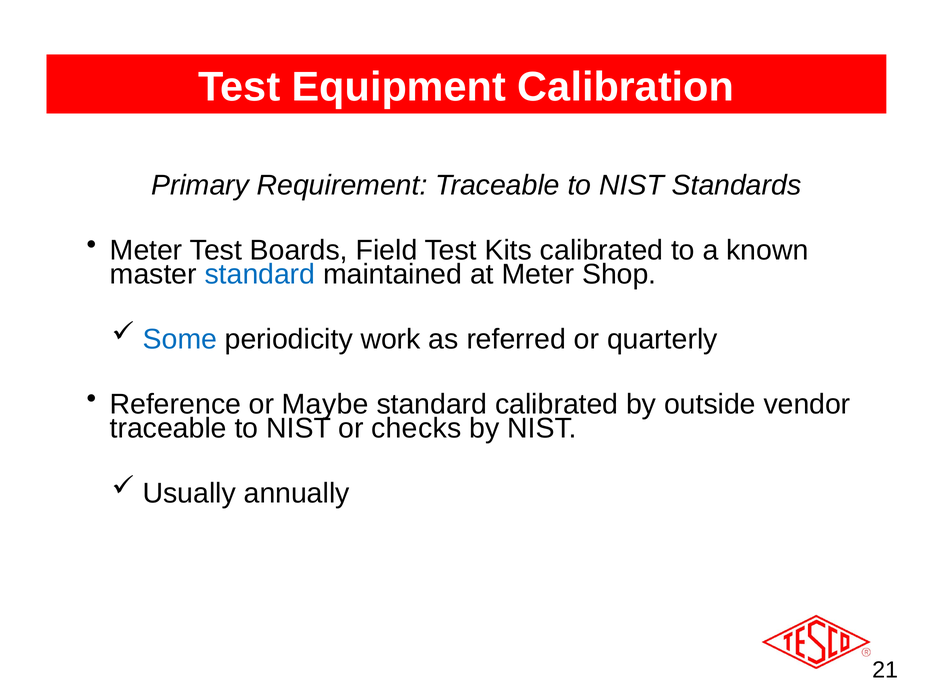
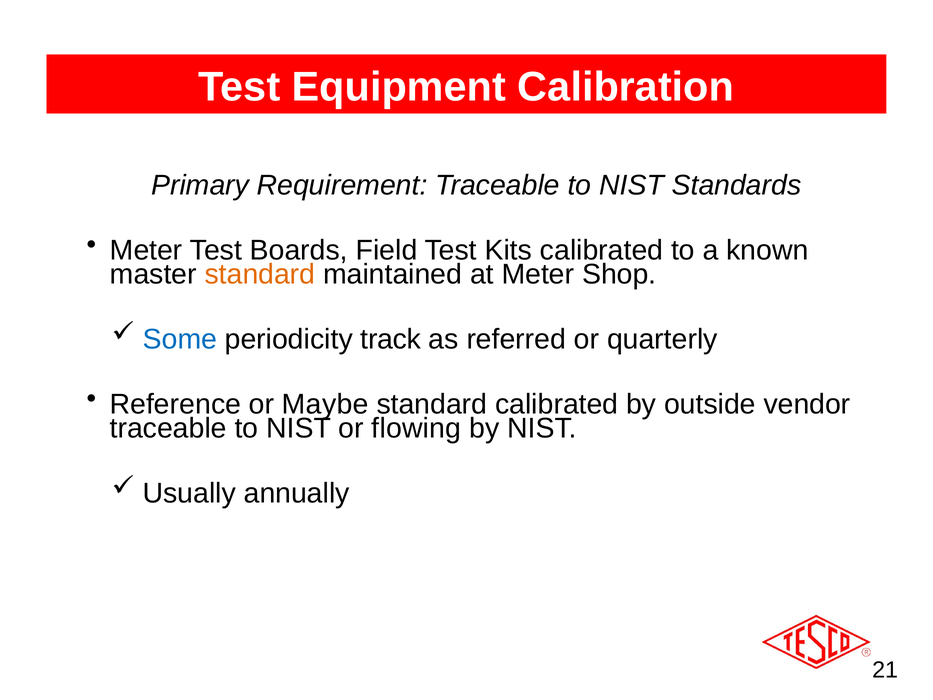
standard colour: blue -> orange (260, 274)
work: work -> track (391, 339)
checks: checks -> flowing (416, 428)
